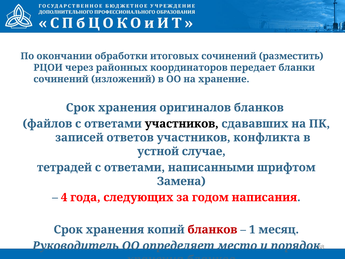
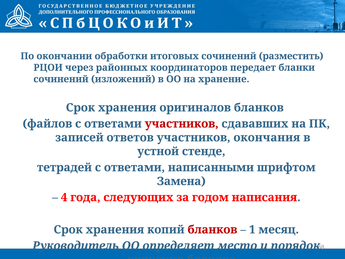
участников colour: black -> red (182, 124)
конфликта: конфликта -> окончания (267, 137)
случае: случае -> стенде (204, 151)
